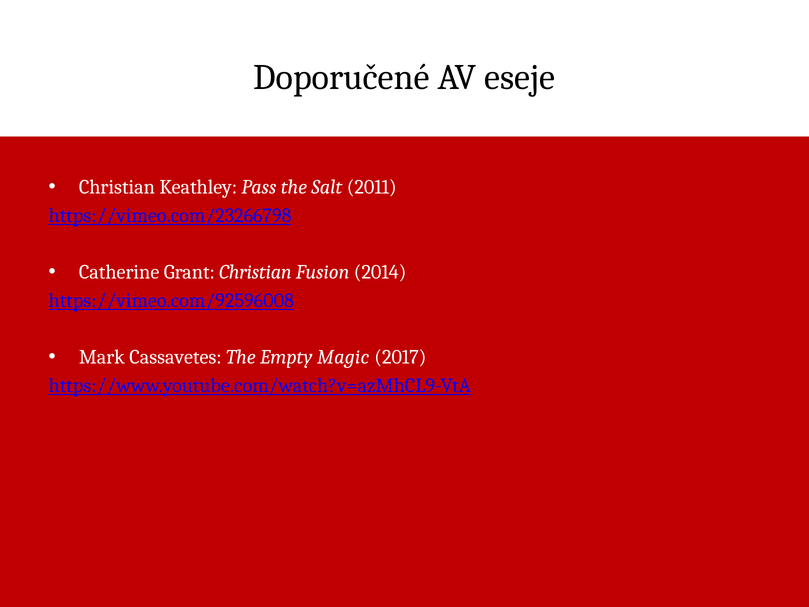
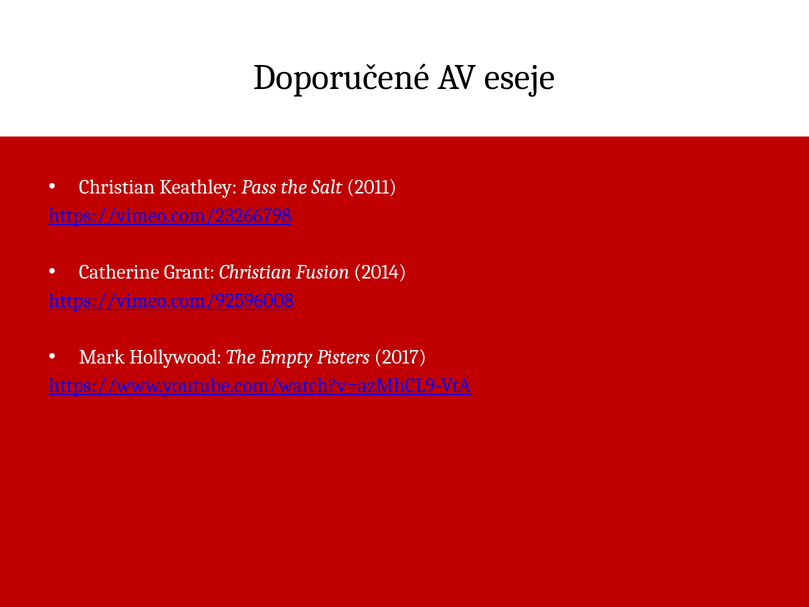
Cassavetes: Cassavetes -> Hollywood (176, 357)
Magic: Magic -> Pisters (343, 357)
